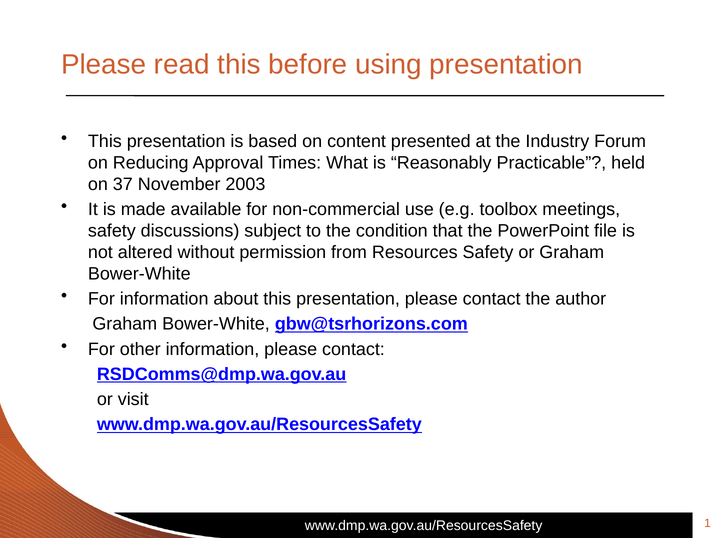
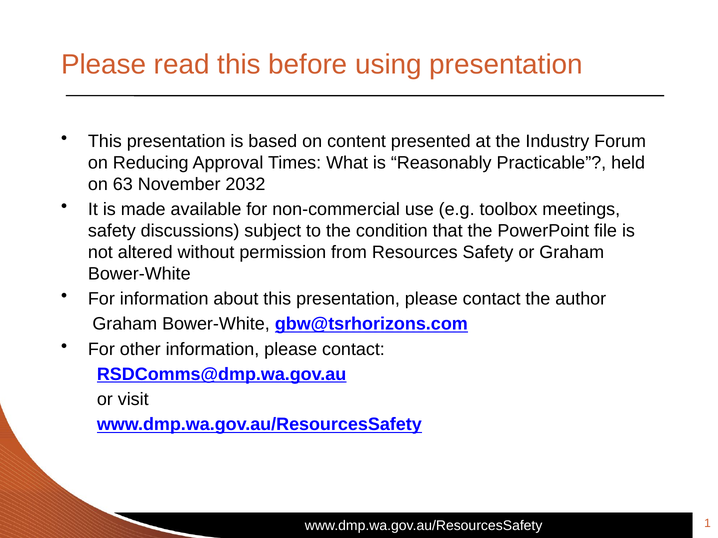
37: 37 -> 63 (123, 184)
2003: 2003 -> 2032 (245, 184)
